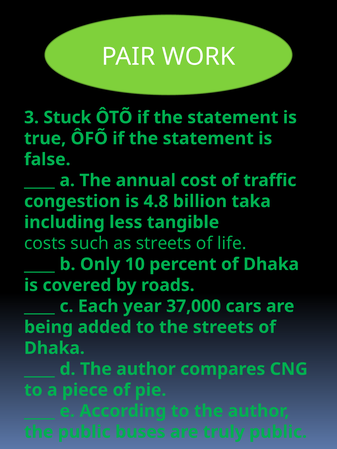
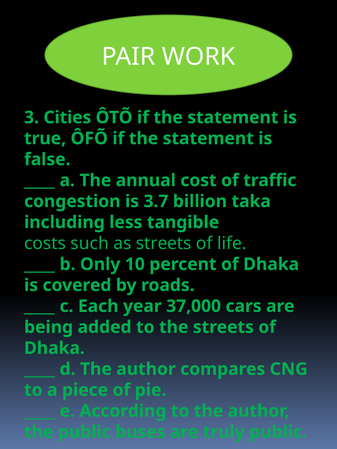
Stuck: Stuck -> Cities (67, 118)
4.8: 4.8 -> 3.7 (156, 202)
